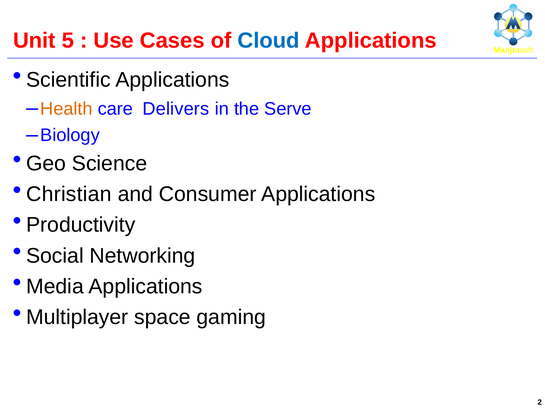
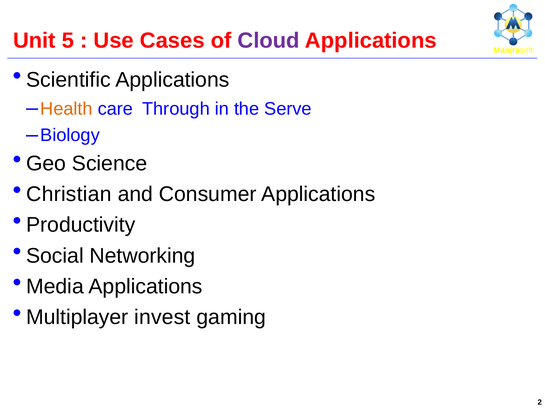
Cloud colour: blue -> purple (269, 41)
Delivers: Delivers -> Through (176, 109)
space: space -> invest (162, 317)
